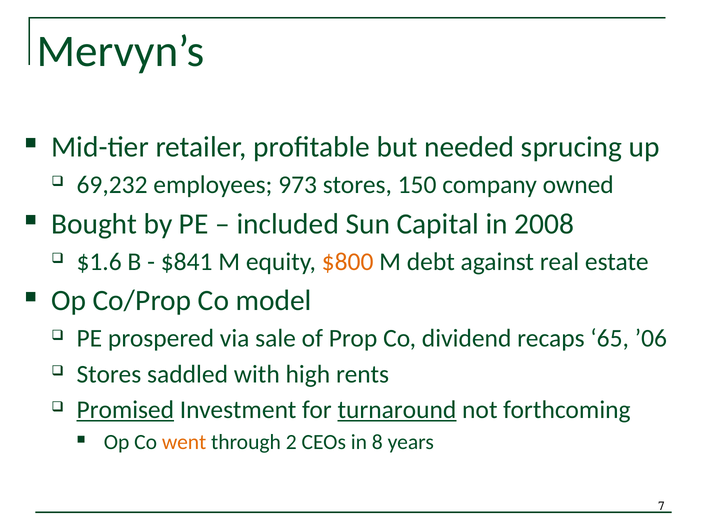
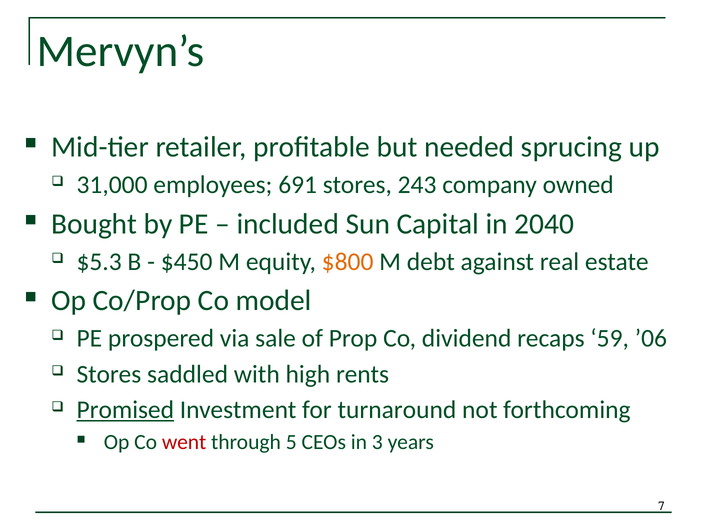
69,232: 69,232 -> 31,000 (112, 185)
973: 973 -> 691 (298, 185)
150: 150 -> 243 (417, 185)
2008: 2008 -> 2040 (544, 224)
$1.6: $1.6 -> $5.3 (99, 262)
$841: $841 -> $450 (187, 262)
65: 65 -> 59 (610, 339)
turnaround underline: present -> none (397, 410)
went colour: orange -> red (184, 442)
2: 2 -> 5 (291, 442)
8: 8 -> 3 (377, 442)
